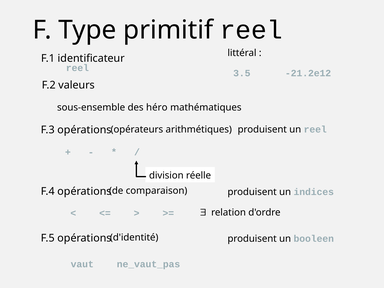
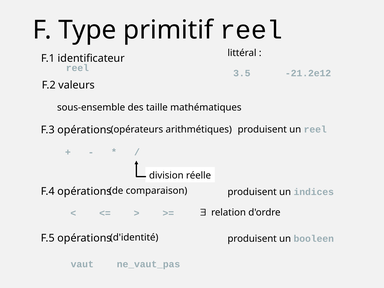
héro: héro -> taille (157, 108)
